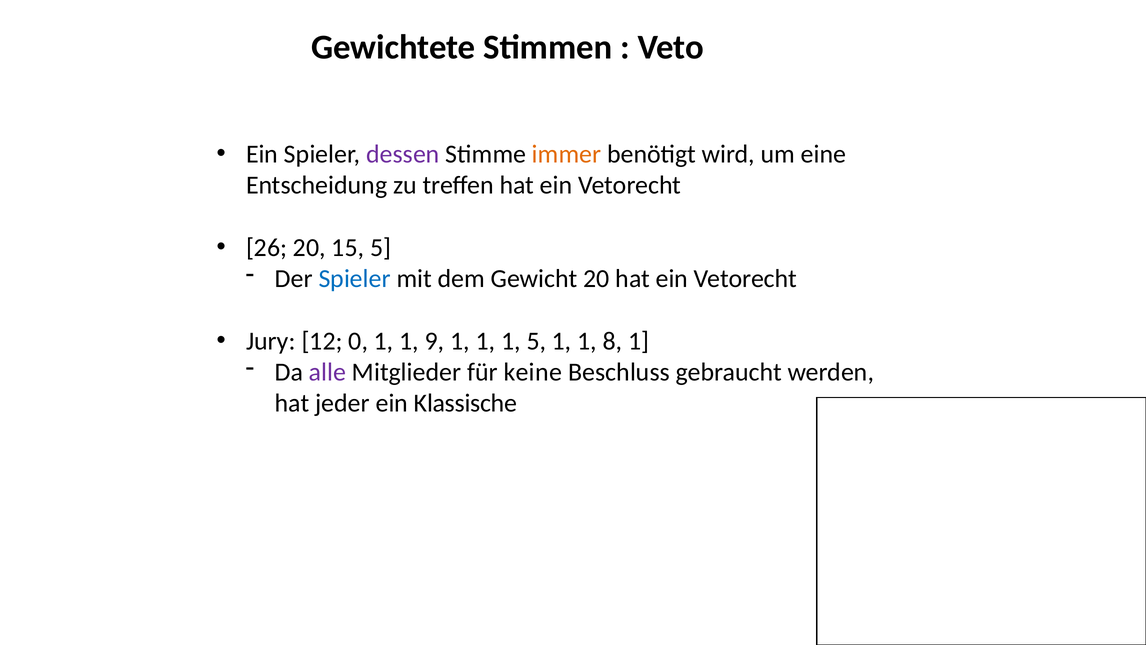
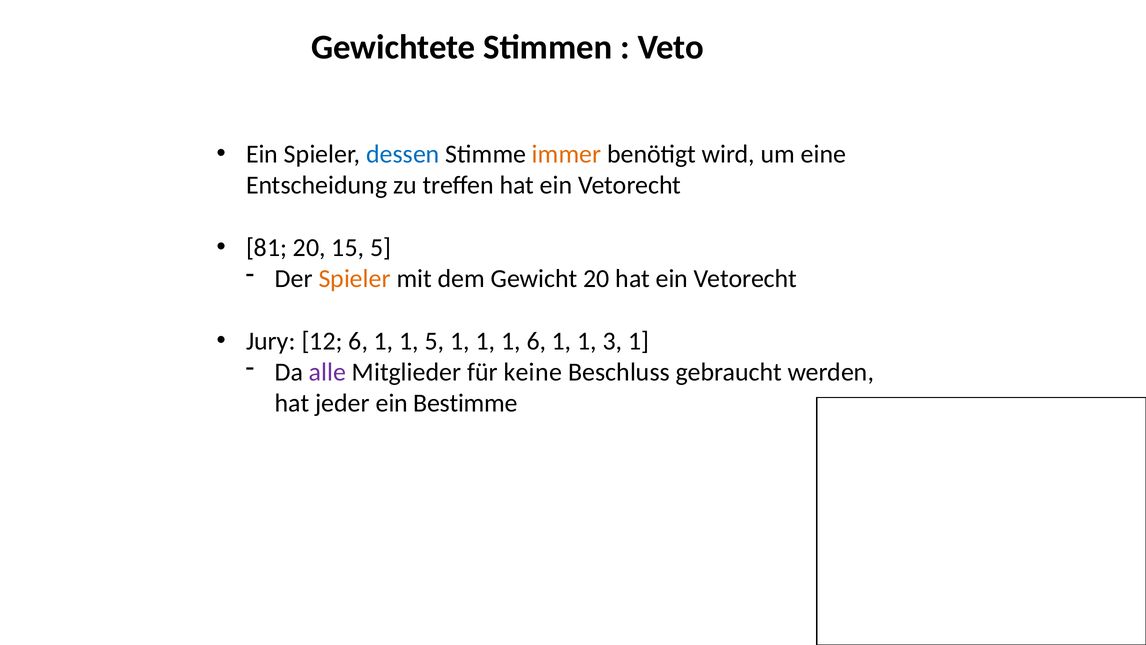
dessen colour: purple -> blue (403, 154)
26: 26 -> 81 (267, 247)
Spieler colour: blue -> orange (355, 279)
12 0: 0 -> 6 (358, 341)
1 9: 9 -> 5 (435, 341)
1 5: 5 -> 6 (536, 341)
8: 8 -> 3 (613, 341)
Klassische: Klassische -> Bestimme (465, 403)
